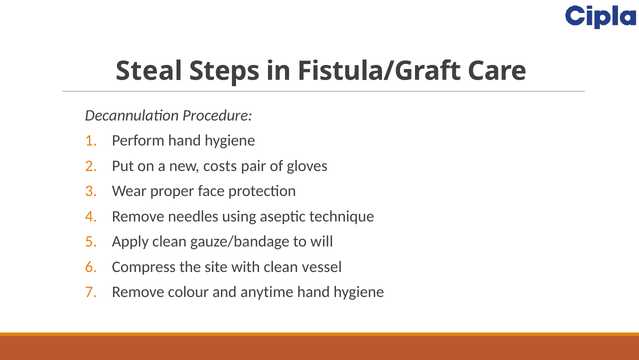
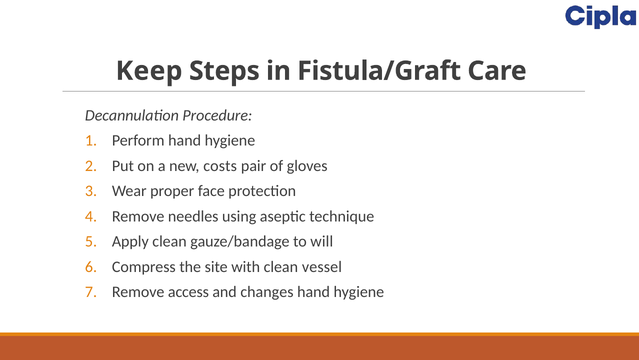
Steal: Steal -> Keep (149, 71)
colour: colour -> access (188, 292)
anytime: anytime -> changes (267, 292)
